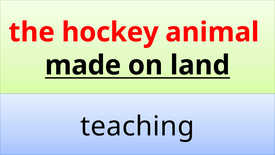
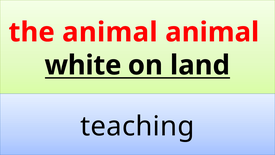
the hockey: hockey -> animal (110, 32)
made: made -> white (83, 65)
